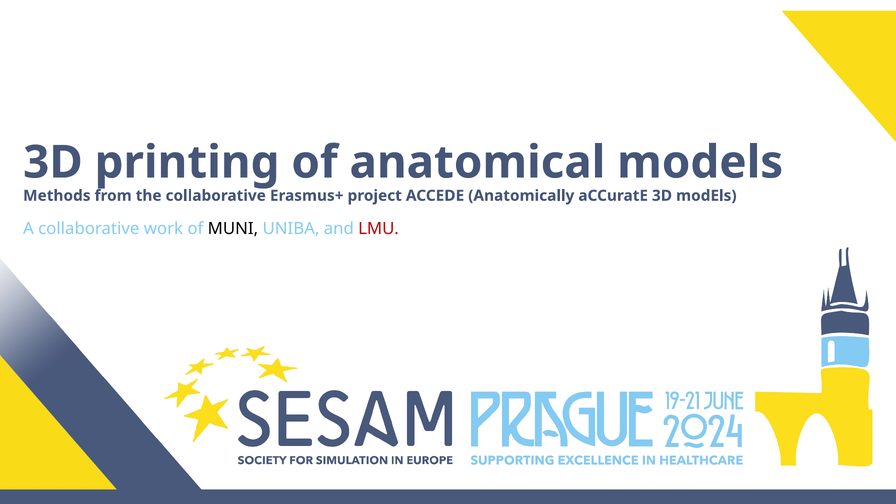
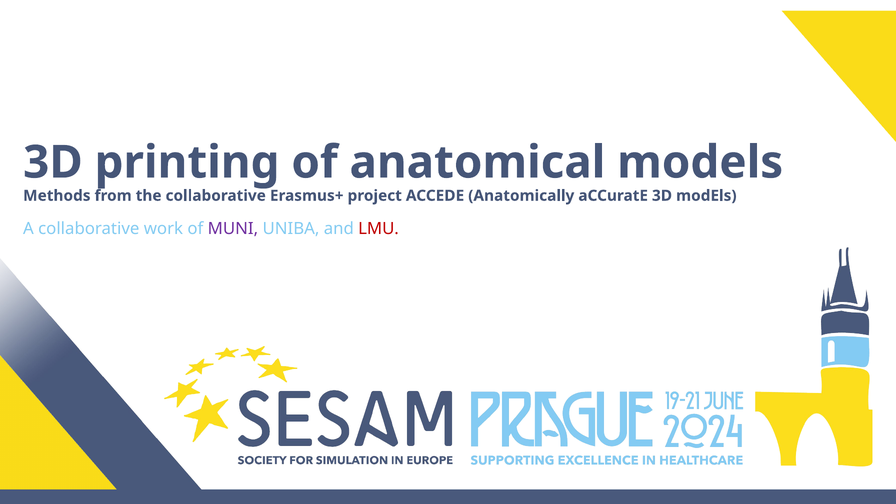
MUNI colour: black -> purple (233, 229)
